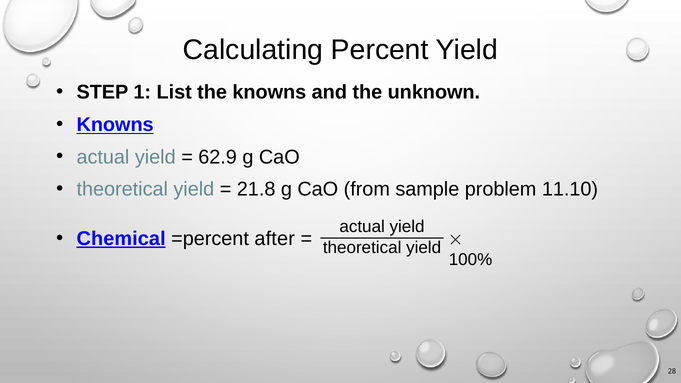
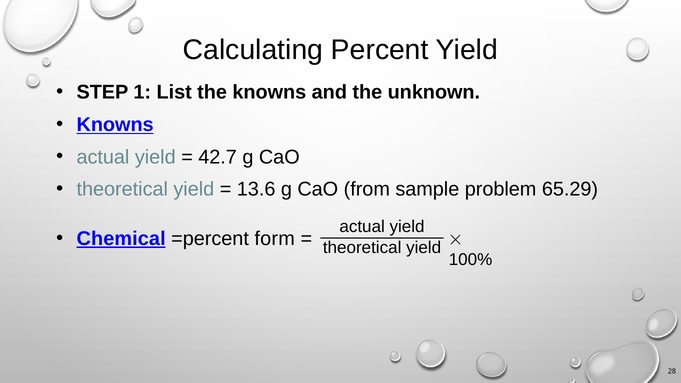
62.9: 62.9 -> 42.7 (218, 157)
21.8: 21.8 -> 13.6 (256, 189)
11.10: 11.10 -> 65.29 (570, 189)
after: after -> form (275, 239)
